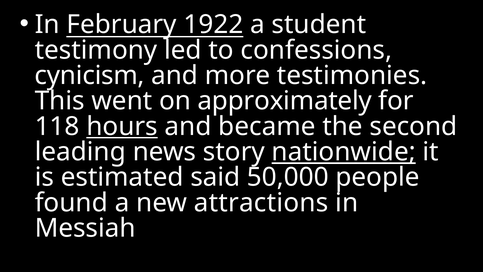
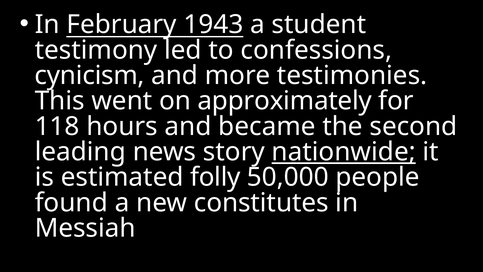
1922: 1922 -> 1943 (213, 25)
hours underline: present -> none (122, 126)
said: said -> folly (215, 177)
attractions: attractions -> constitutes (261, 203)
